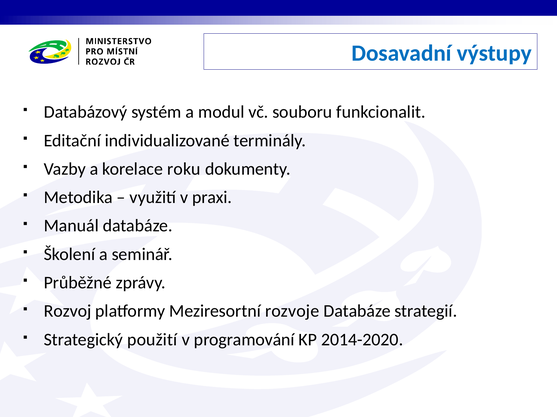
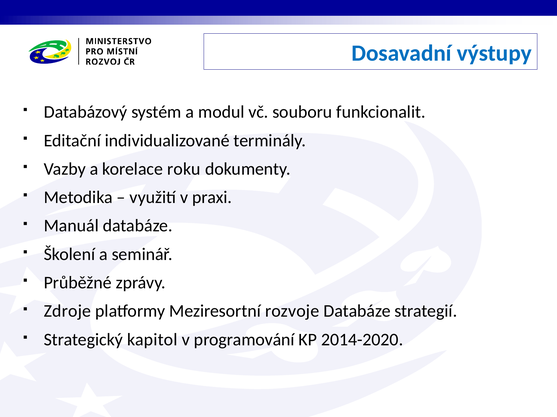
Rozvoj: Rozvoj -> Zdroje (67, 312)
použití: použití -> kapitol (152, 340)
